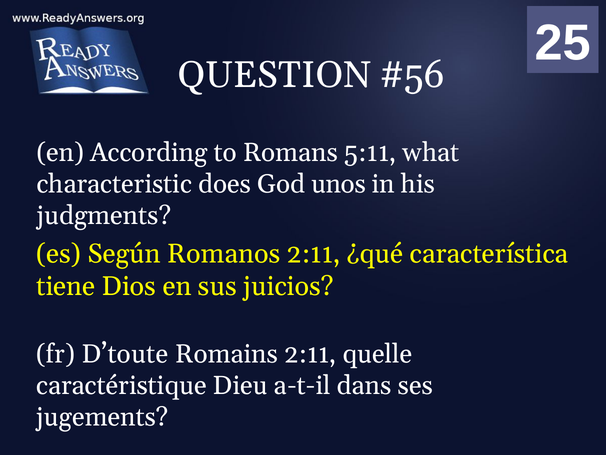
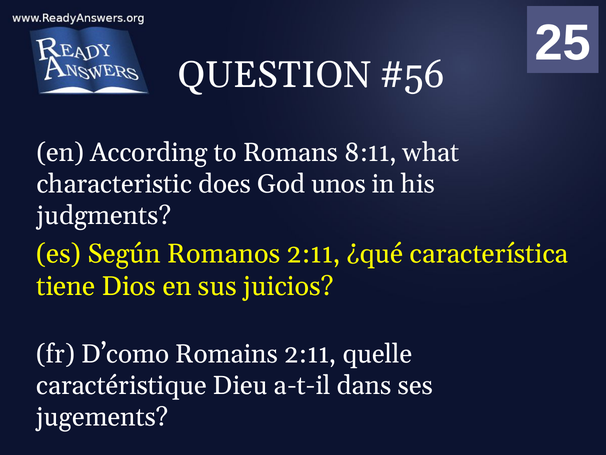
5:11: 5:11 -> 8:11 (371, 153)
D’toute: D’toute -> D’como (125, 354)
